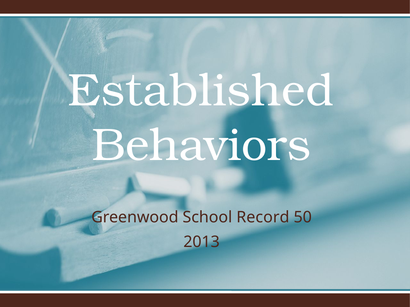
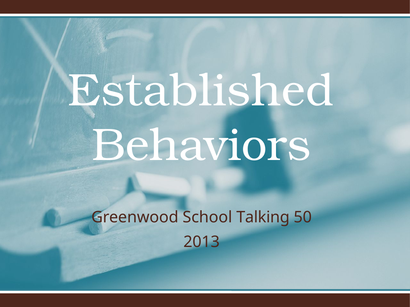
Record: Record -> Talking (263, 218)
